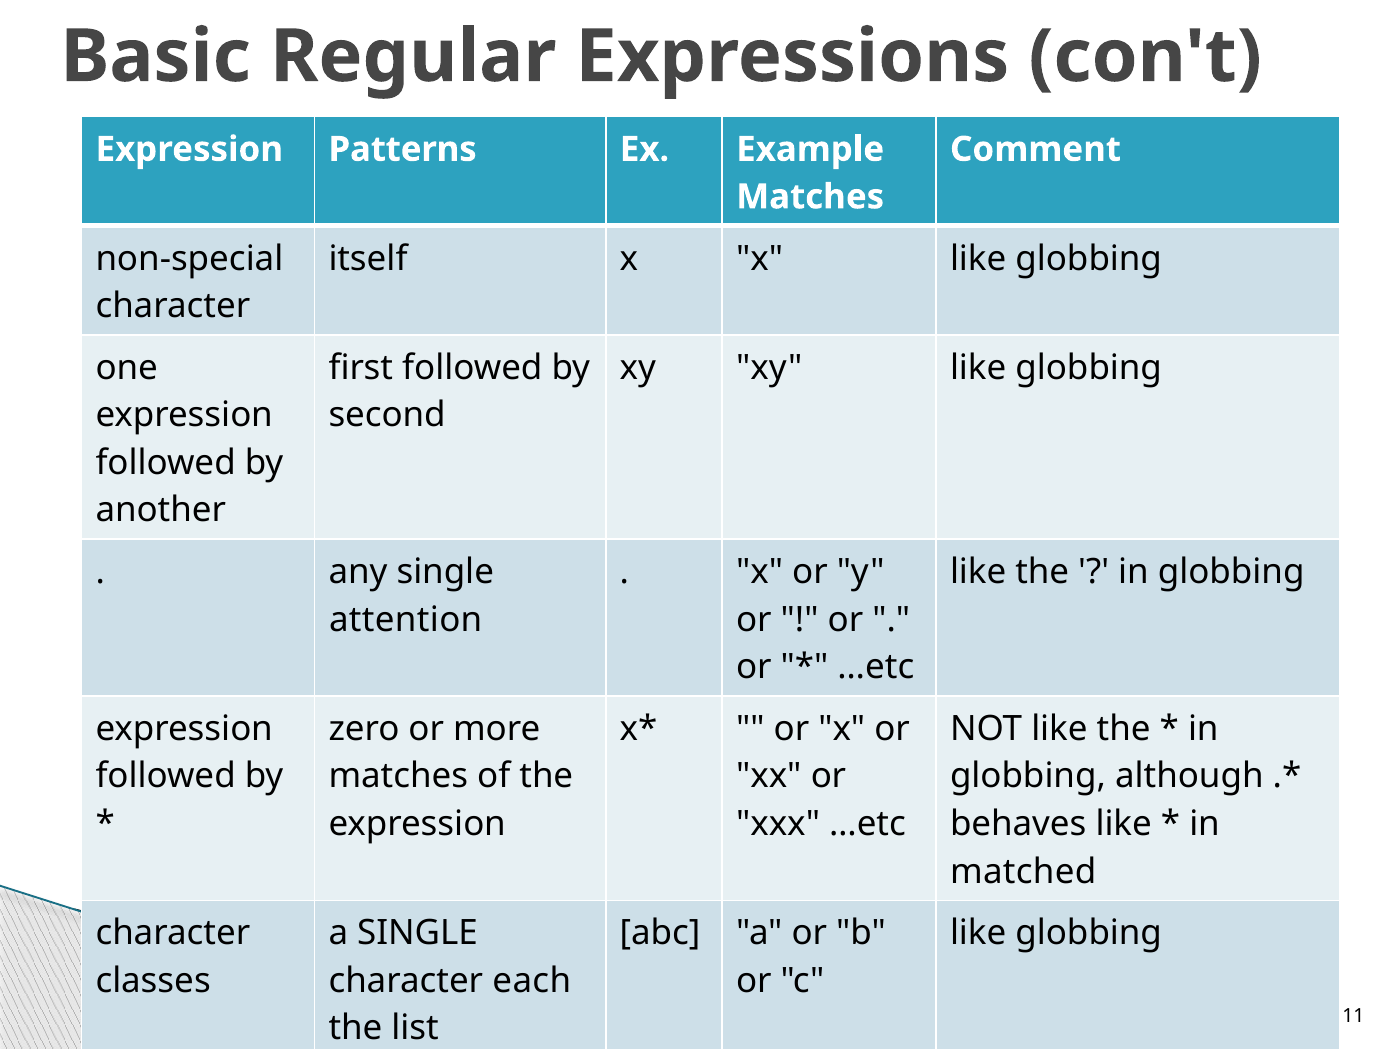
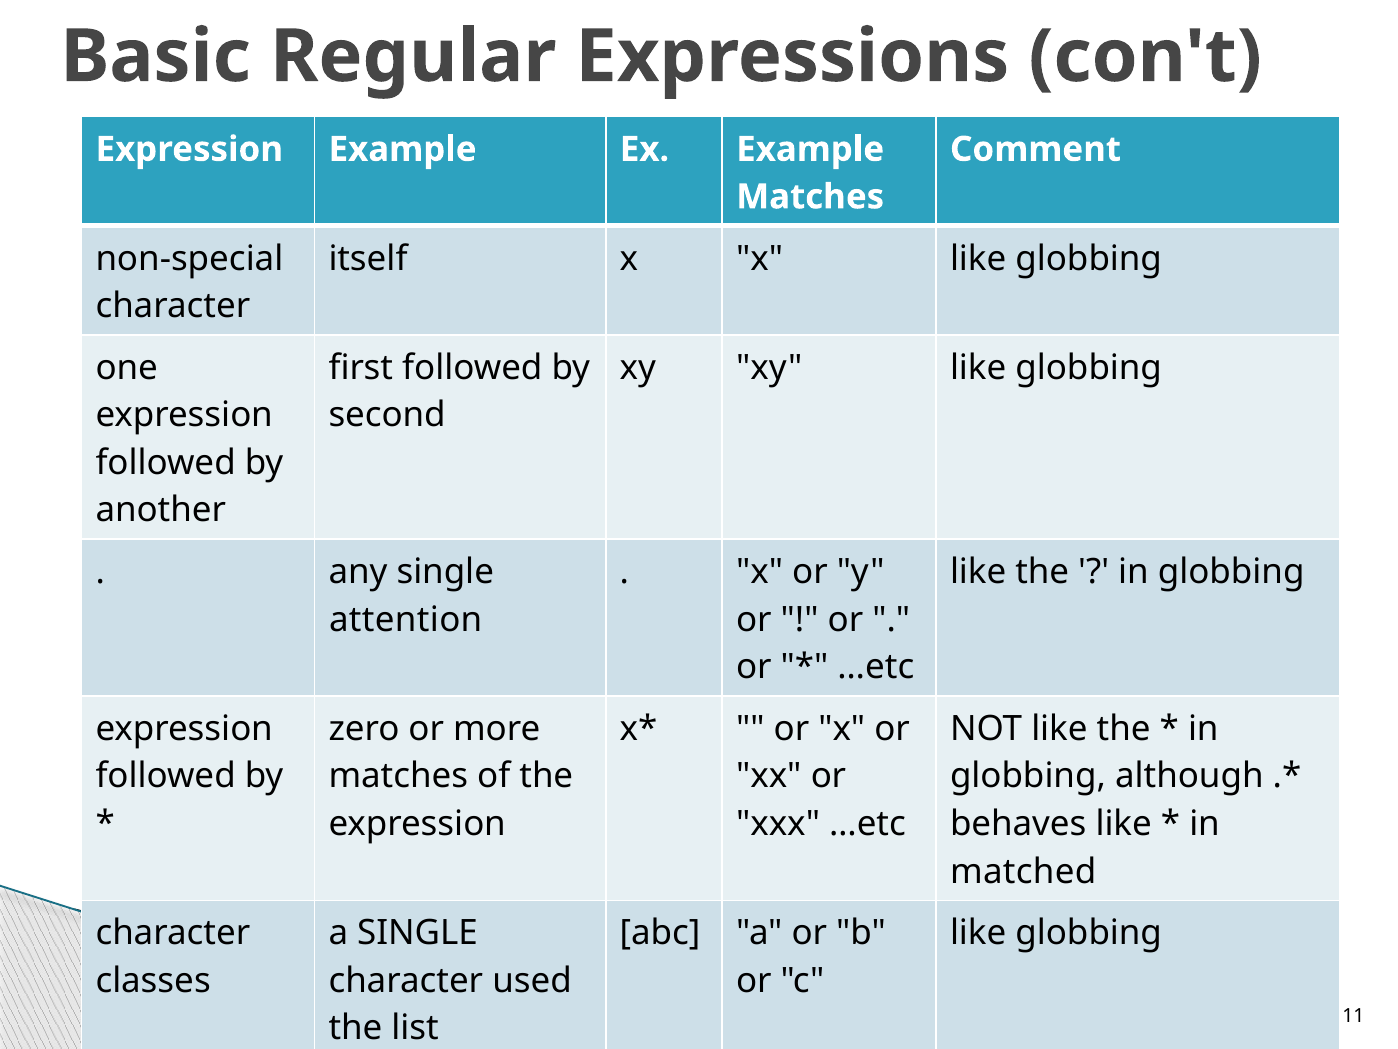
Expression Patterns: Patterns -> Example (403, 149)
each: each -> used (532, 980)
